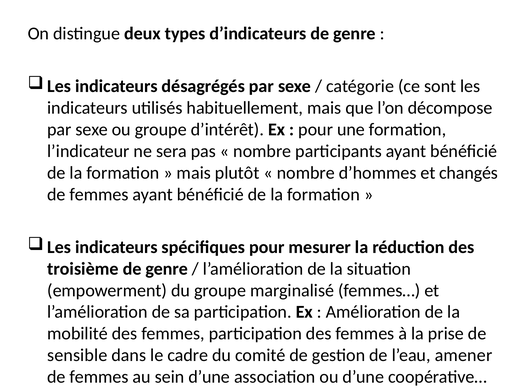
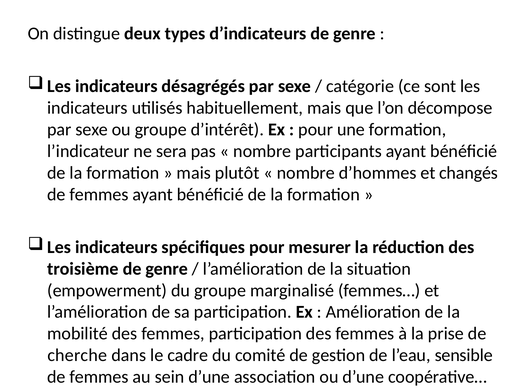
sensible: sensible -> cherche (77, 355)
amener: amener -> sensible (464, 355)
